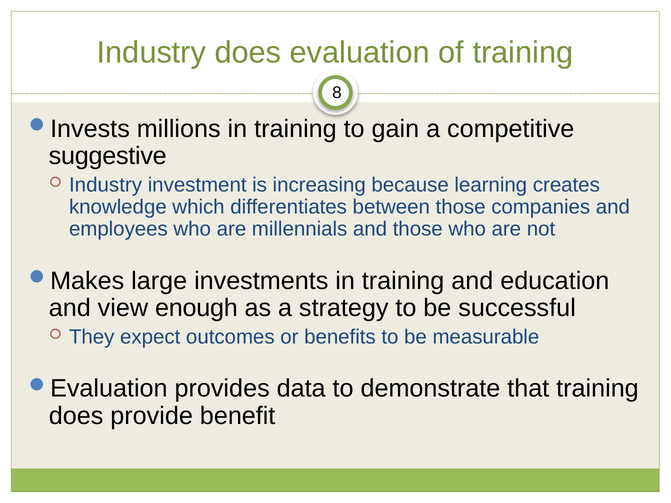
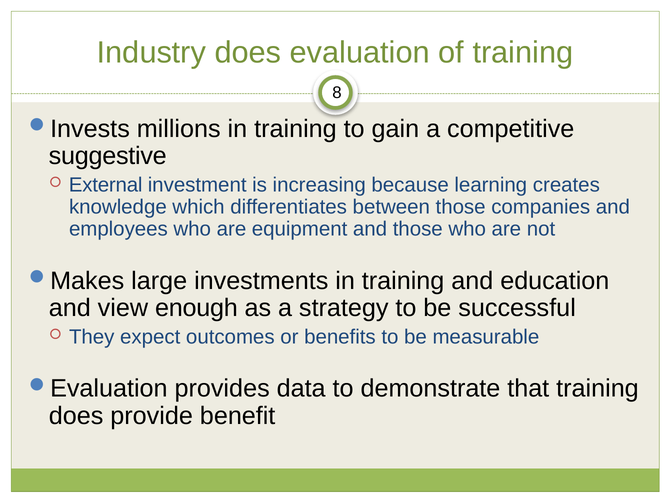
Industry: Industry -> External (106, 185)
millennials: millennials -> equipment (300, 229)
